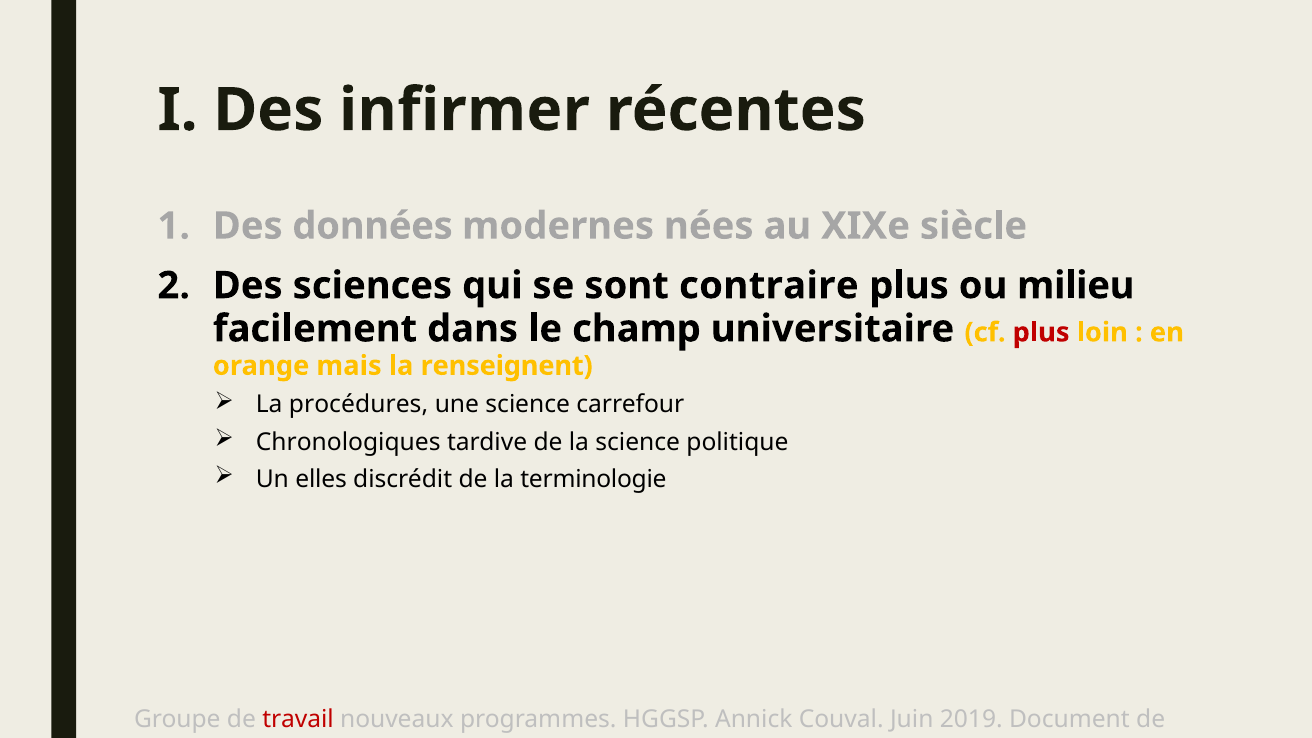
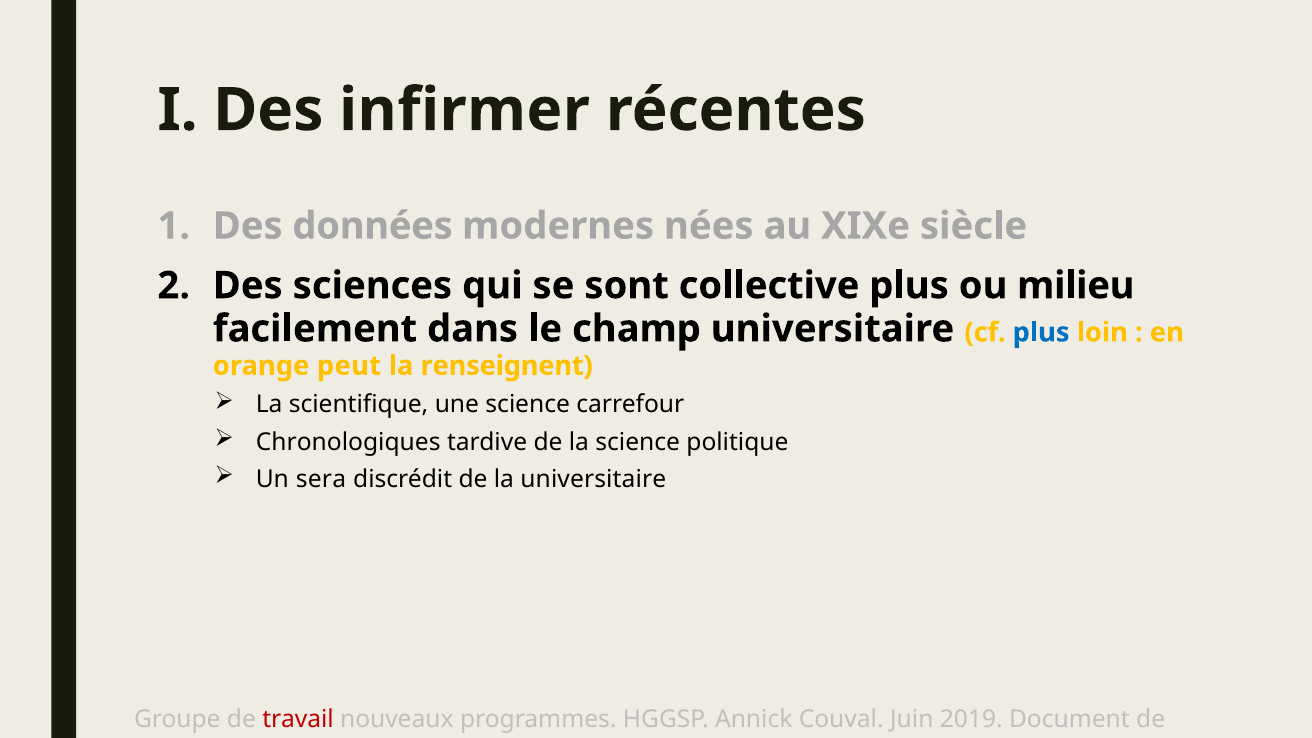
contraire: contraire -> collective (769, 286)
plus colour: red -> blue (1041, 332)
mais: mais -> peut (349, 366)
procédures: procédures -> scientifique (359, 405)
elles: elles -> sera (321, 479)
la terminologie: terminologie -> universitaire (593, 479)
